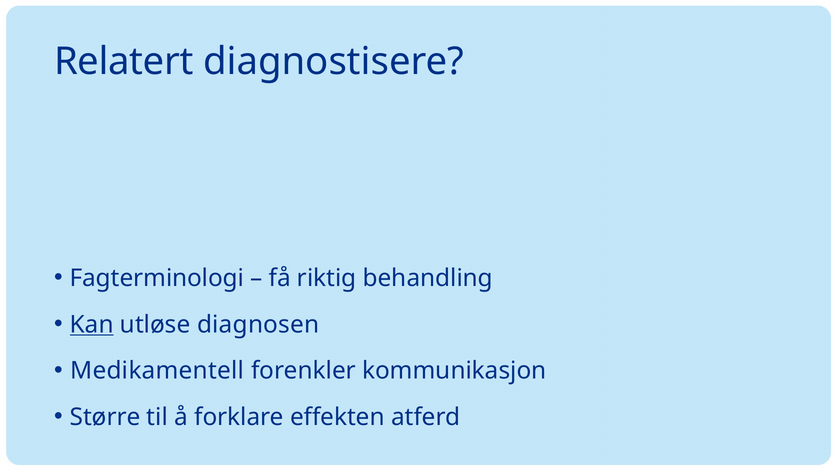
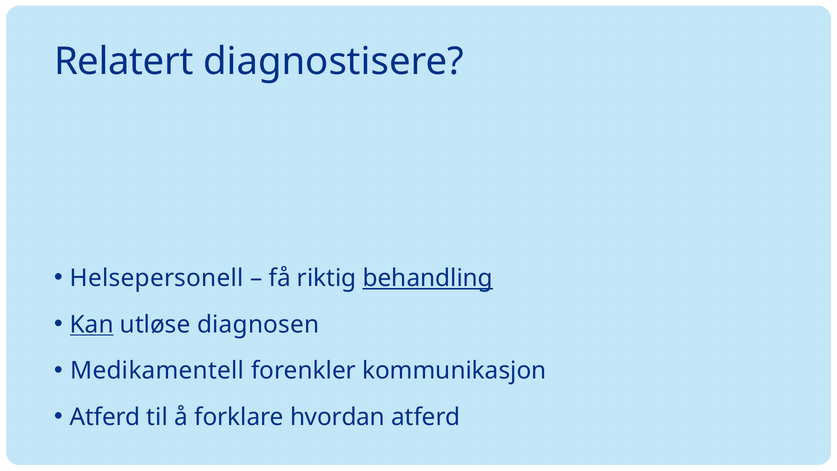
Fagterminologi: Fagterminologi -> Helsepersonell (157, 278)
behandling underline: none -> present (428, 278)
Større: Større -> Atferd (105, 417)
effekten: effekten -> hvordan (337, 417)
